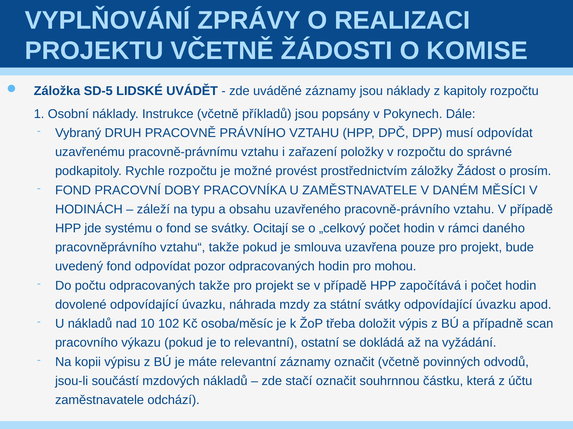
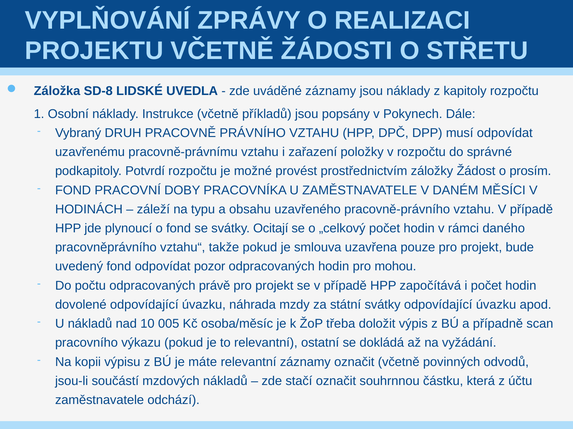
KOMISE: KOMISE -> STŘETU (477, 51)
SD-5: SD-5 -> SD-8 (98, 91)
UVÁDĚT: UVÁDĚT -> UVEDLA (192, 91)
Rychle: Rychle -> Potvrdí (145, 171)
systému: systému -> plynoucí (129, 229)
odpracovaných takže: takže -> právě (215, 286)
102: 102 -> 005 (169, 324)
